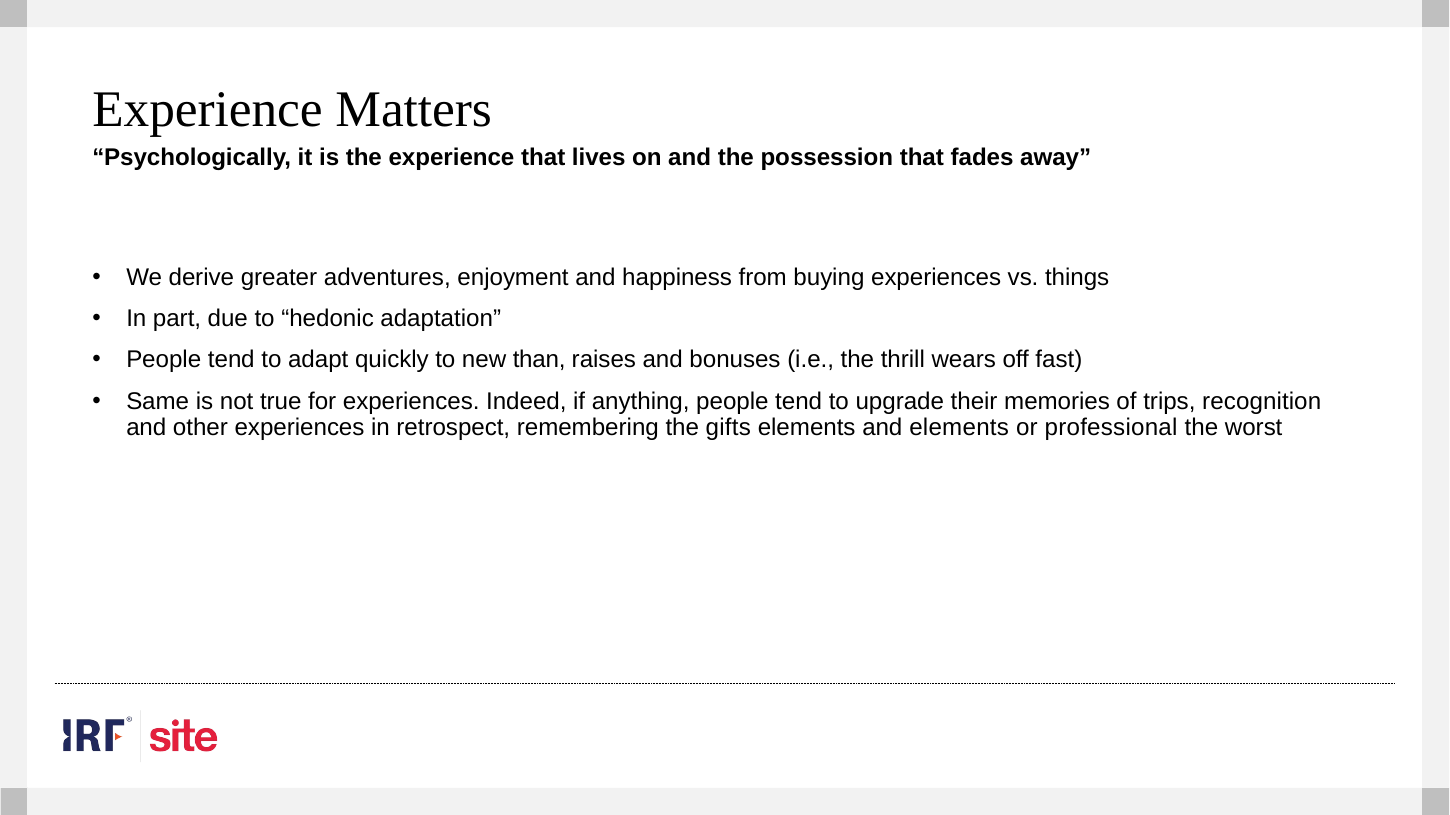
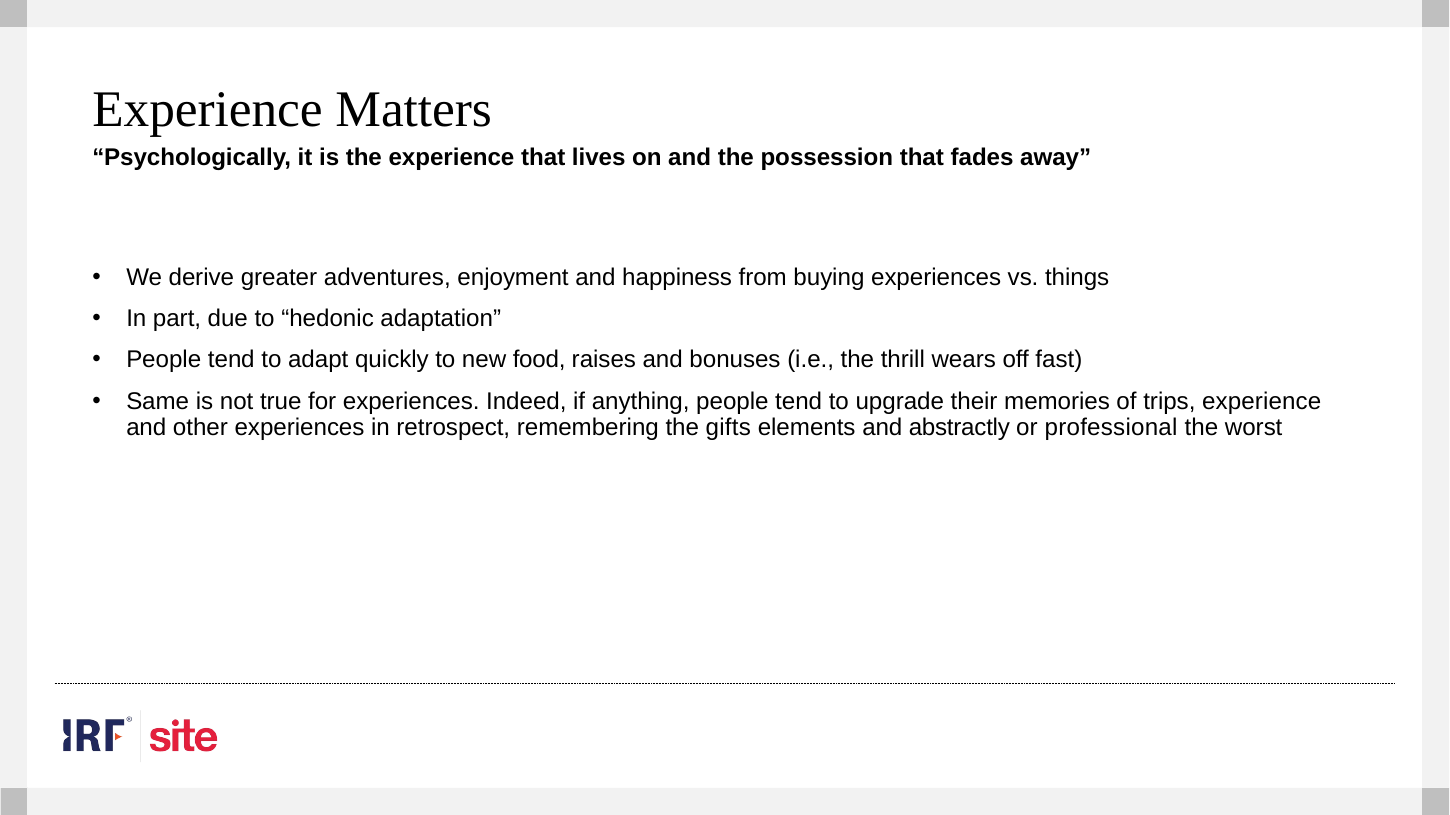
than: than -> food (539, 360)
trips recognition: recognition -> experience (1262, 401)
and elements: elements -> abstractly (959, 428)
